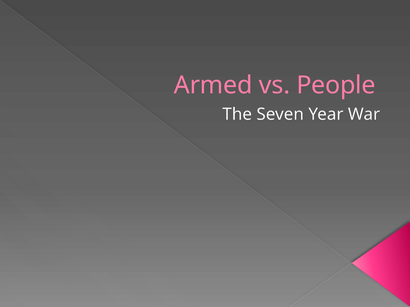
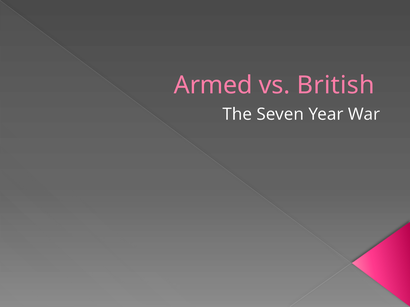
People: People -> British (336, 85)
